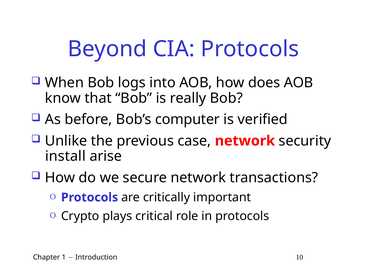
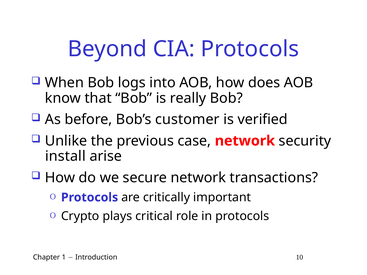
computer: computer -> customer (187, 120)
